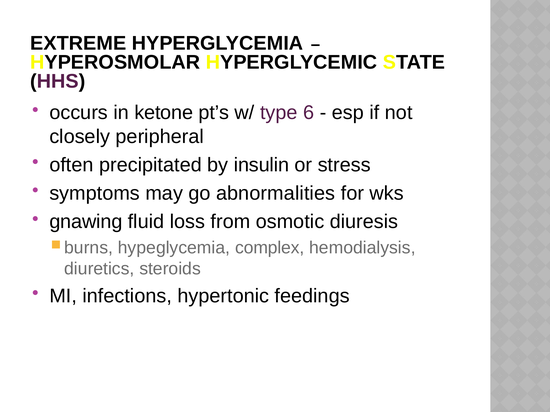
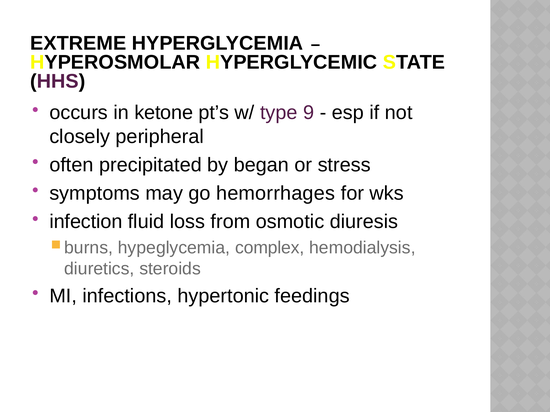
6: 6 -> 9 (309, 113)
insulin: insulin -> began (261, 165)
abnormalities: abnormalities -> hemorrhages (276, 193)
gnawing: gnawing -> infection (86, 222)
